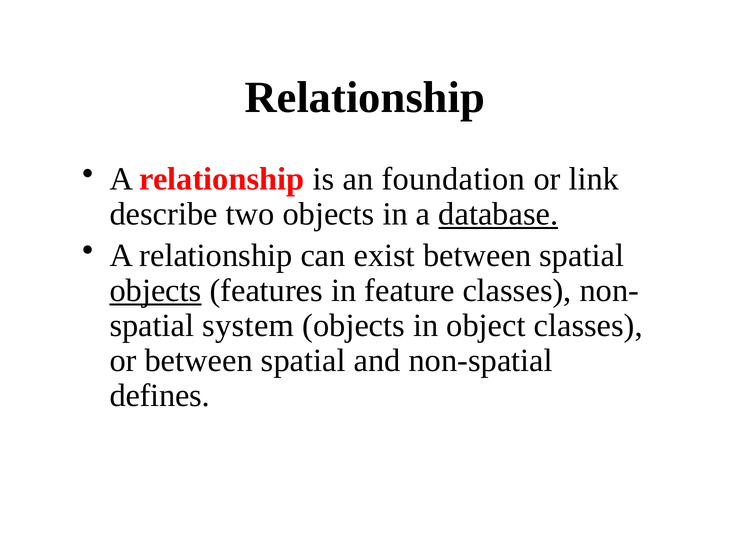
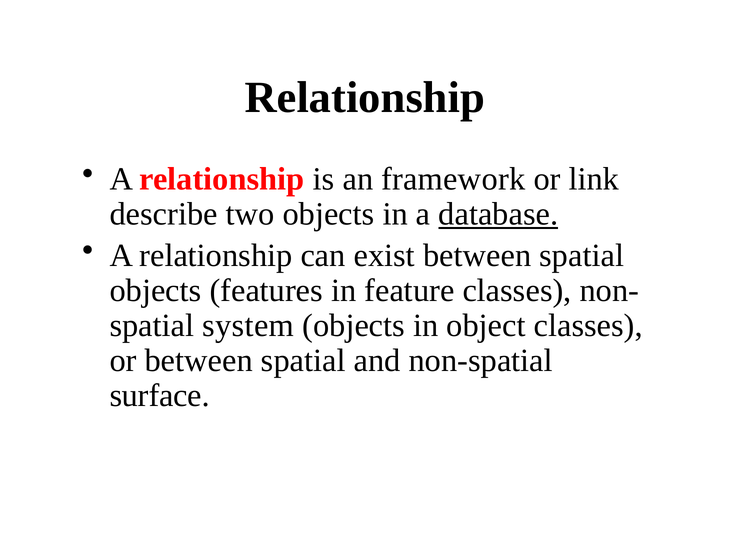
foundation: foundation -> framework (453, 179)
objects underline: present -> none (155, 291)
defines: defines -> surface (160, 396)
